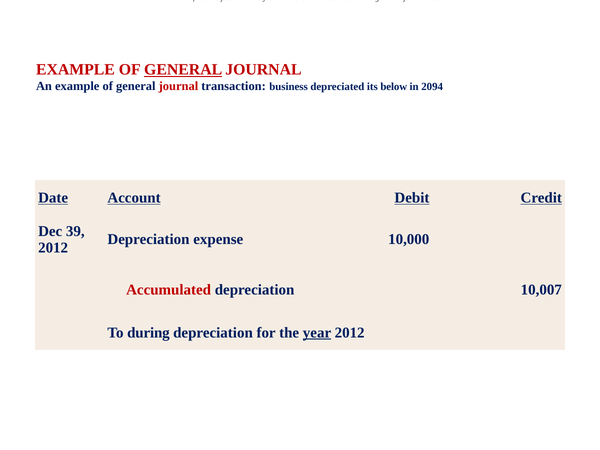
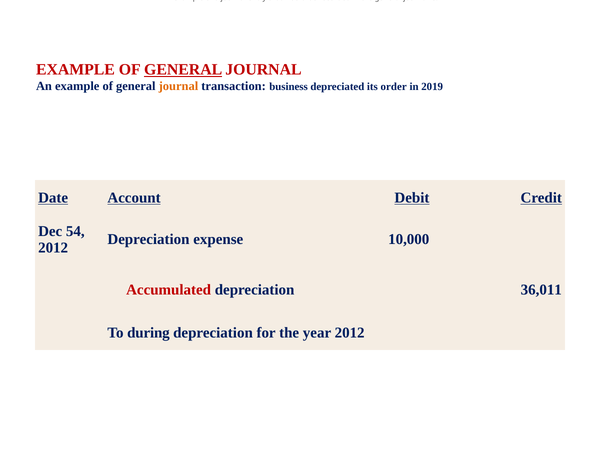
journal colour: red -> orange (178, 86)
below: below -> order (394, 87)
2094: 2094 -> 2019 (432, 87)
39: 39 -> 54 (75, 231)
10,007: 10,007 -> 36,011 (541, 290)
year underline: present -> none (317, 333)
